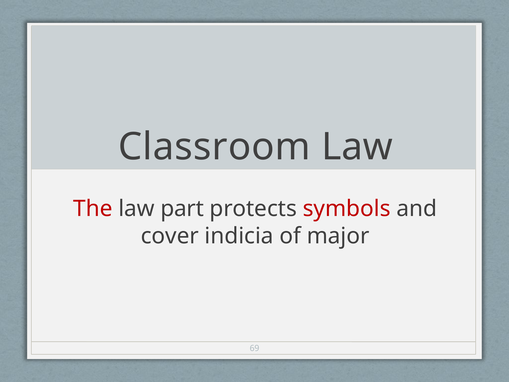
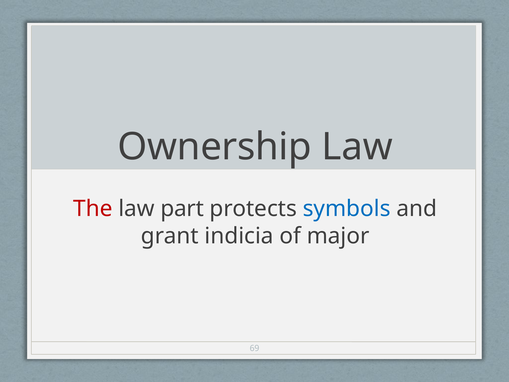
Classroom: Classroom -> Ownership (215, 147)
symbols colour: red -> blue (347, 209)
cover: cover -> grant (170, 236)
